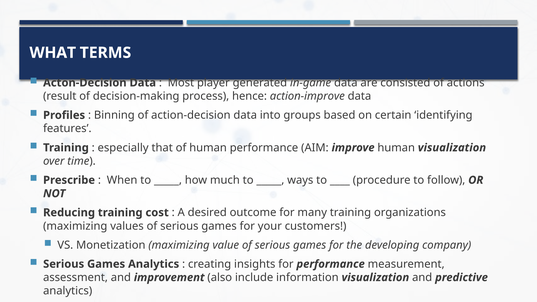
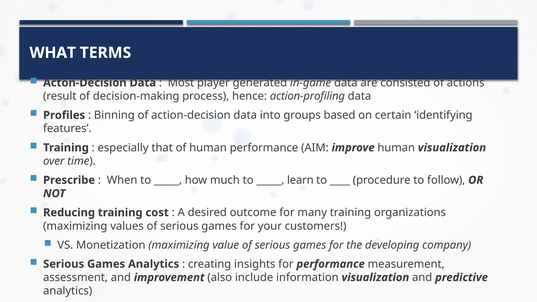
action-improve: action-improve -> action-profiling (307, 96)
ways: ways -> learn (300, 180)
